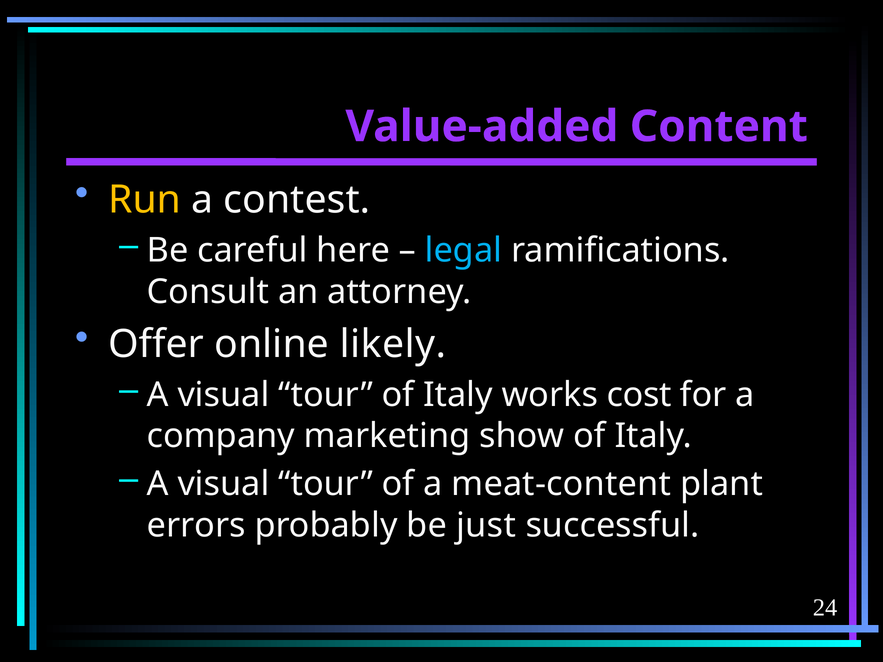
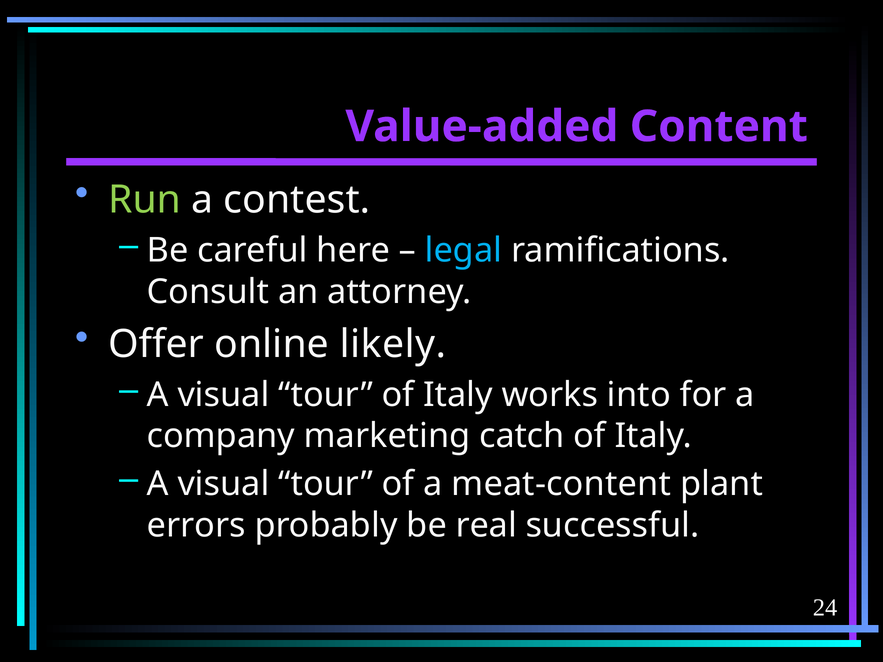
Run colour: yellow -> light green (145, 200)
cost: cost -> into (639, 395)
show: show -> catch (522, 436)
just: just -> real (486, 526)
